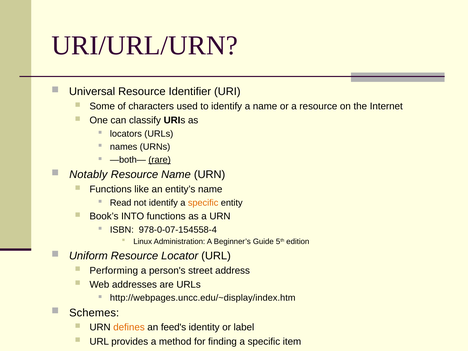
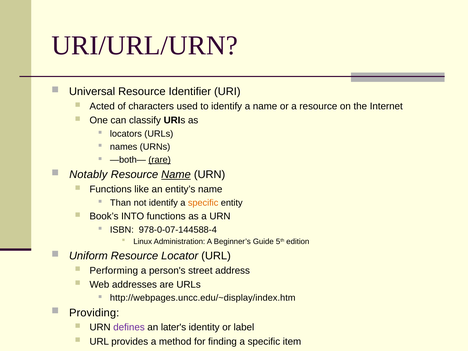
Some: Some -> Acted (102, 106)
Name underline: none -> present (176, 175)
Read: Read -> Than (121, 203)
978-0-07-154558-4: 978-0-07-154558-4 -> 978-0-07-144588-4 (178, 230)
Schemes: Schemes -> Providing (94, 313)
defines colour: orange -> purple (129, 327)
feed's: feed's -> later's (174, 327)
